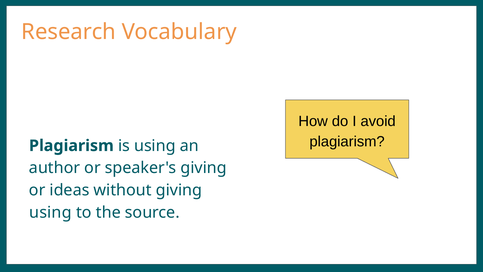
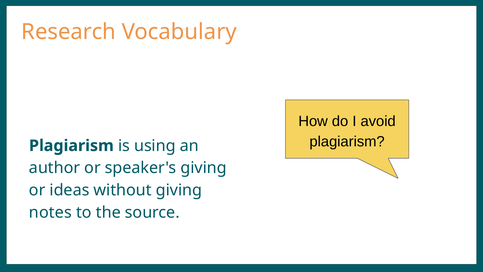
using: using -> notes (50, 212)
